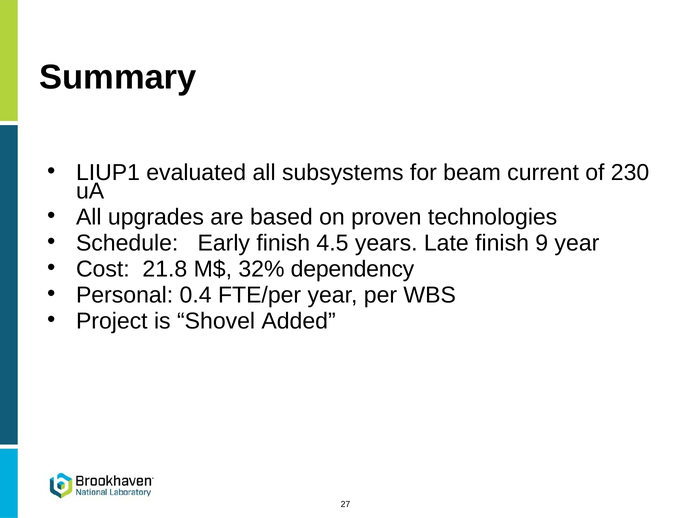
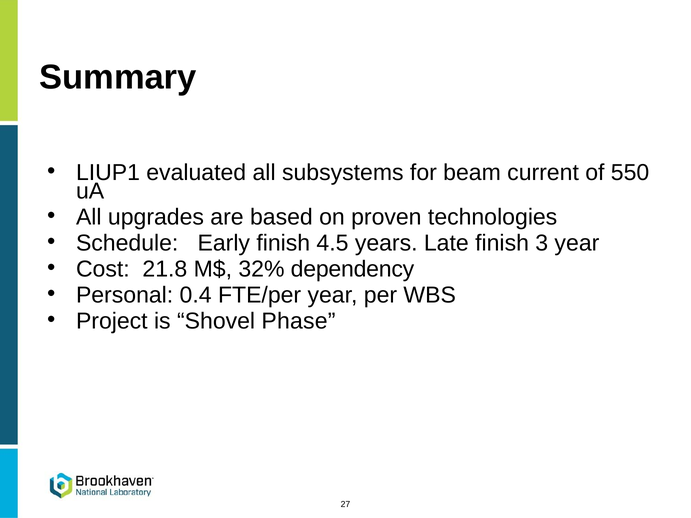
230: 230 -> 550 (630, 173)
9: 9 -> 3 (542, 243)
Added: Added -> Phase (298, 322)
